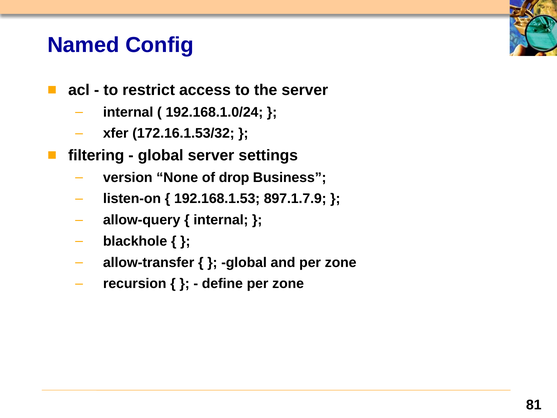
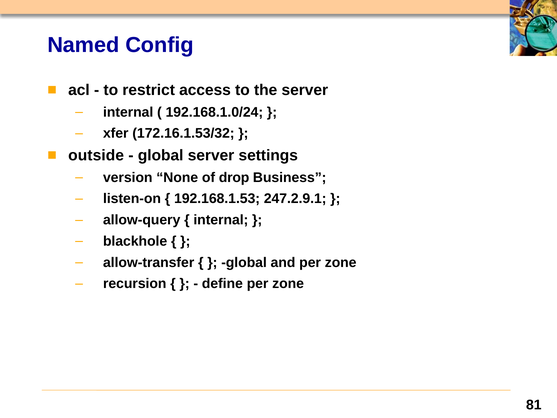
filtering: filtering -> outside (96, 155)
897.1.7.9: 897.1.7.9 -> 247.2.9.1 (295, 199)
